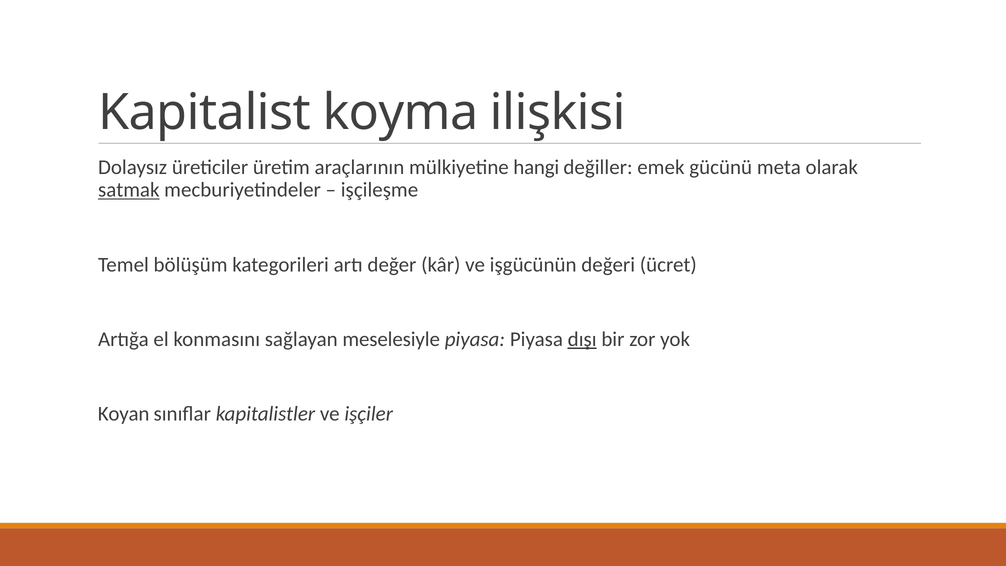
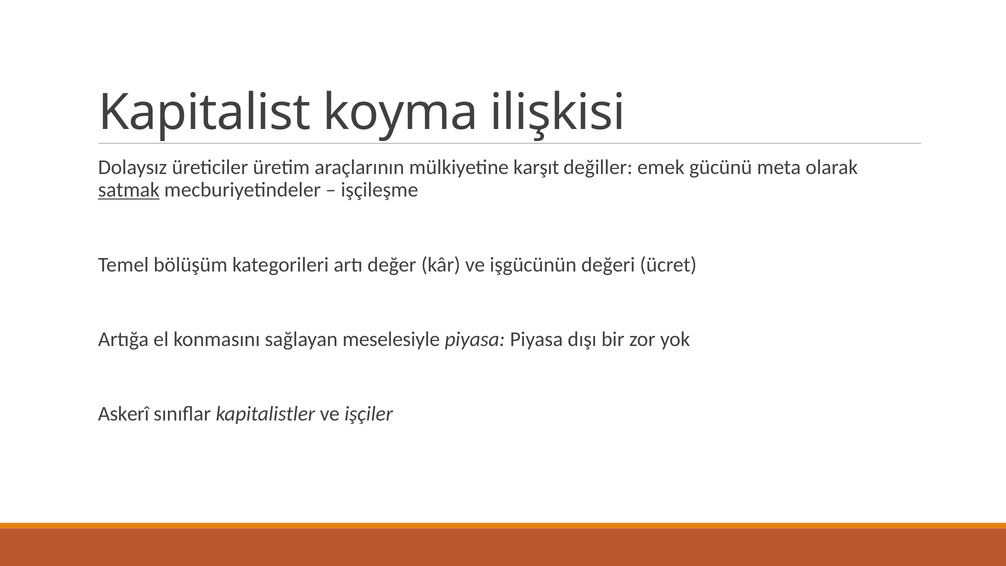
hangi: hangi -> karşıt (536, 167)
dışı underline: present -> none (582, 339)
Koyan: Koyan -> Askerî (124, 414)
